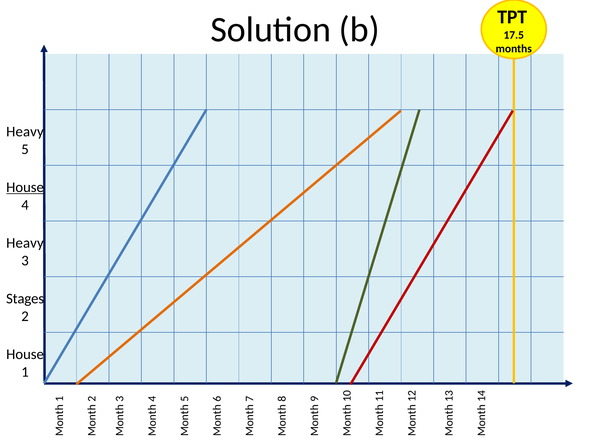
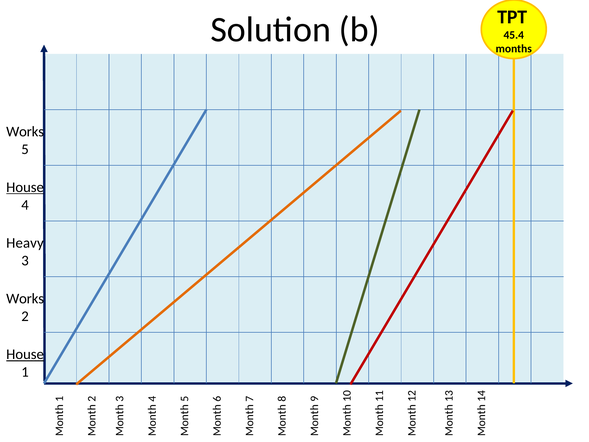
17.5: 17.5 -> 45.4 (514, 35)
Heavy: Heavy -> Works (25, 132)
Stages: Stages -> Works (25, 299)
House underline: none -> present (25, 354)
